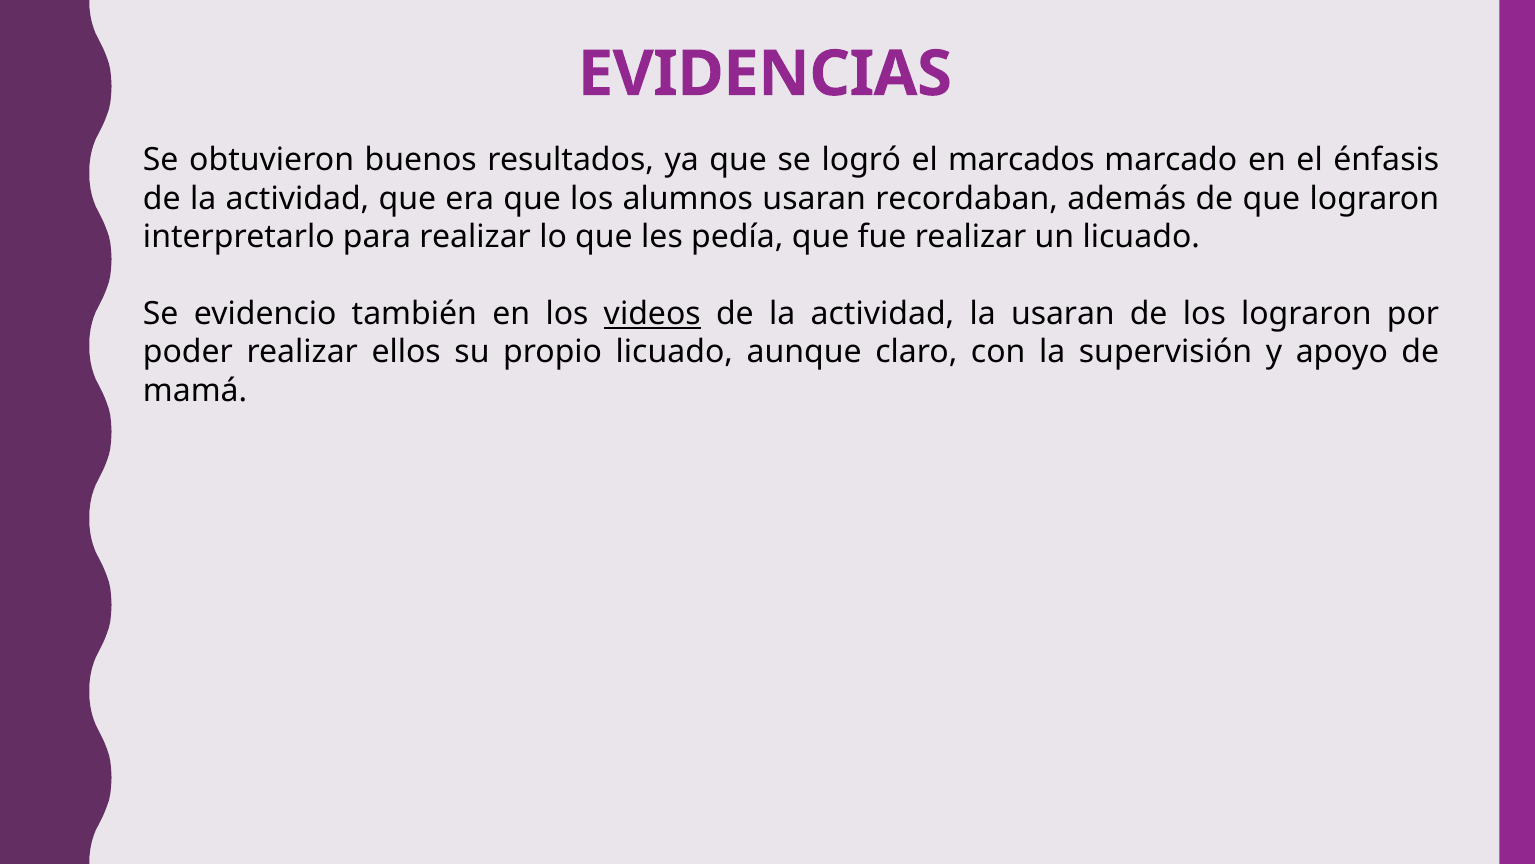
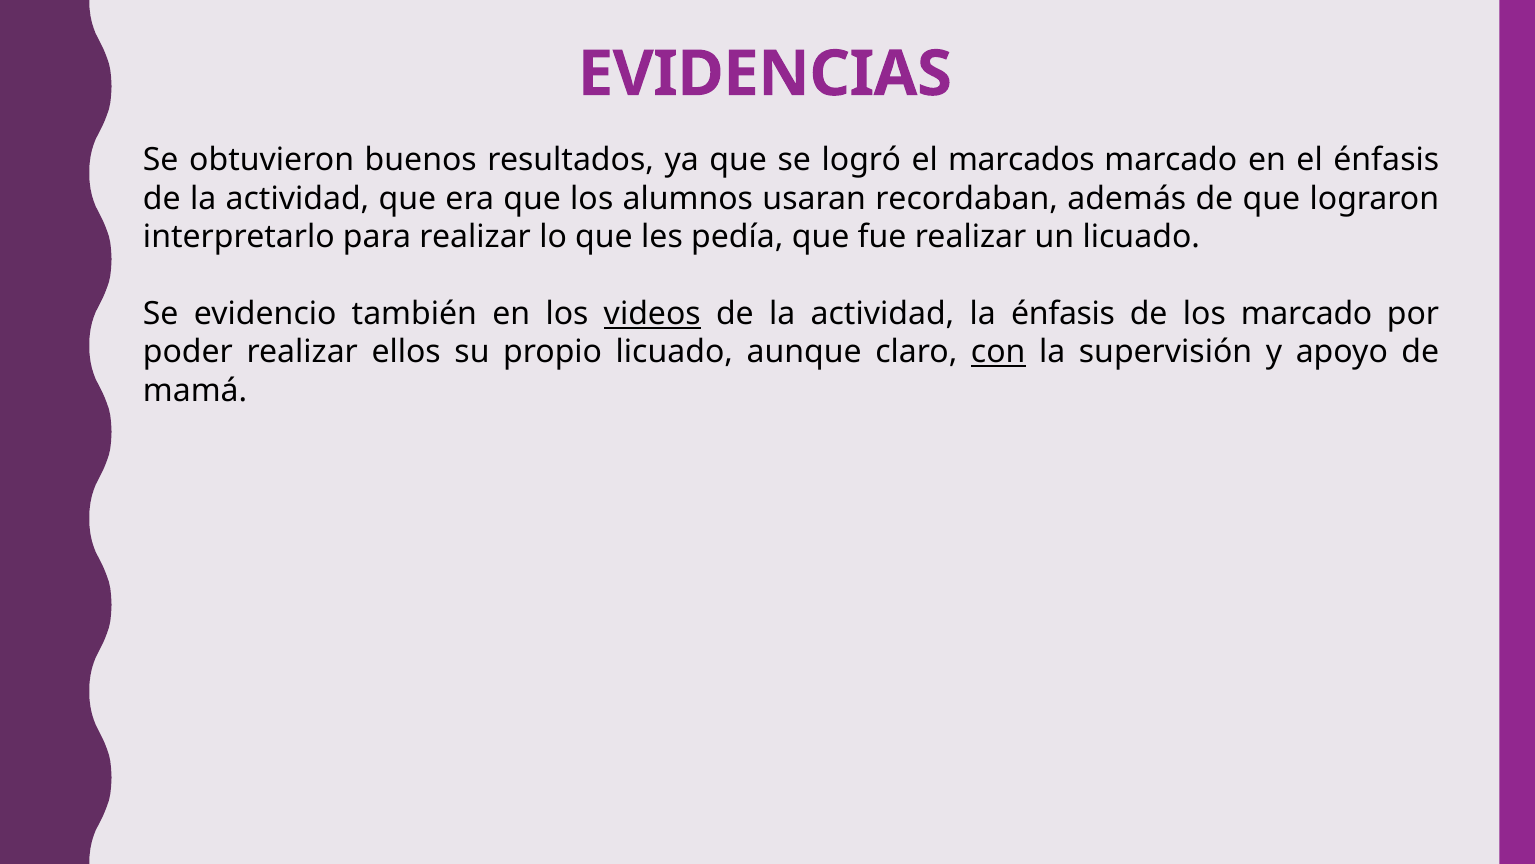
la usaran: usaran -> énfasis (1063, 314)
los lograron: lograron -> marcado (1307, 314)
con underline: none -> present (998, 352)
